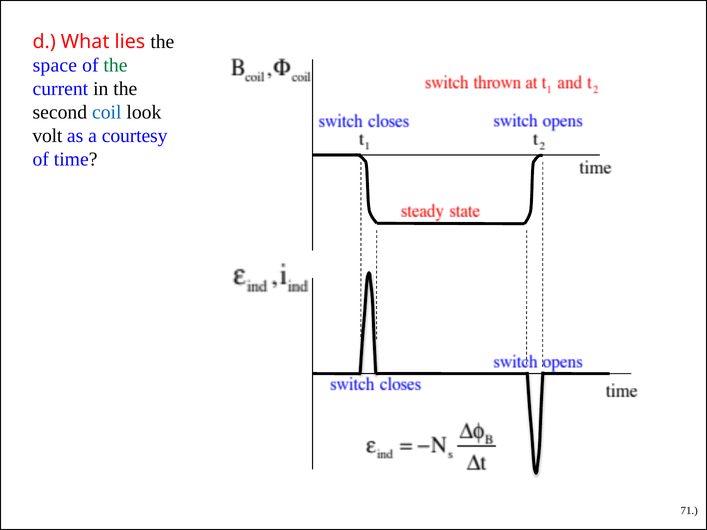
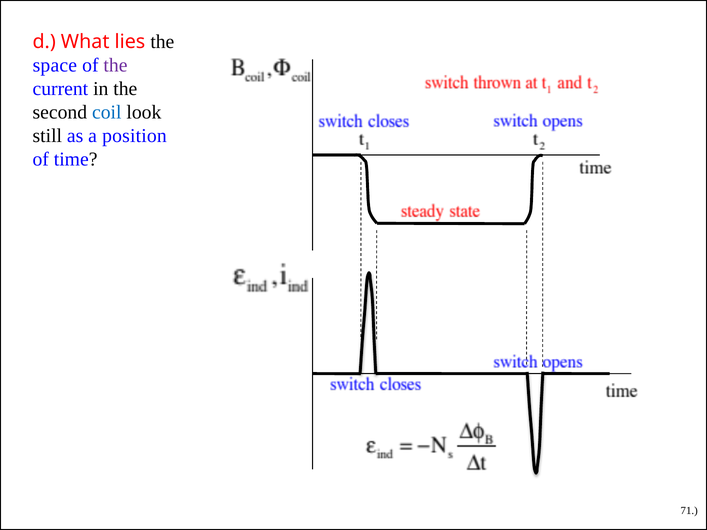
the colour: green -> purple (115, 65)
volt: volt -> still (47, 136)
courtesy: courtesy -> position (134, 136)
